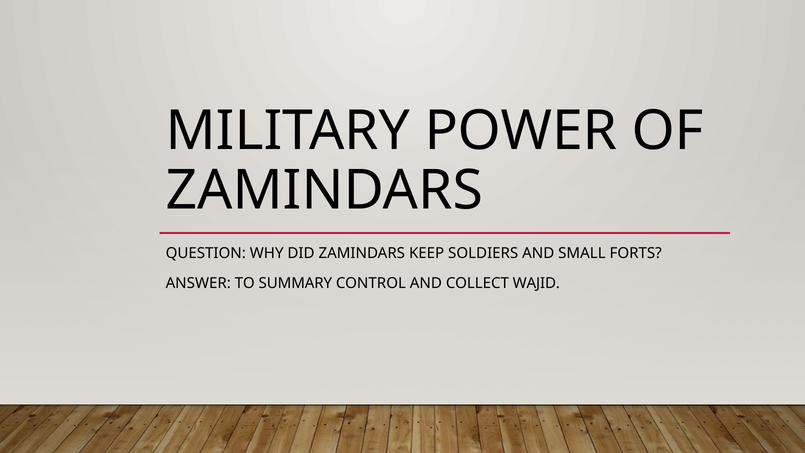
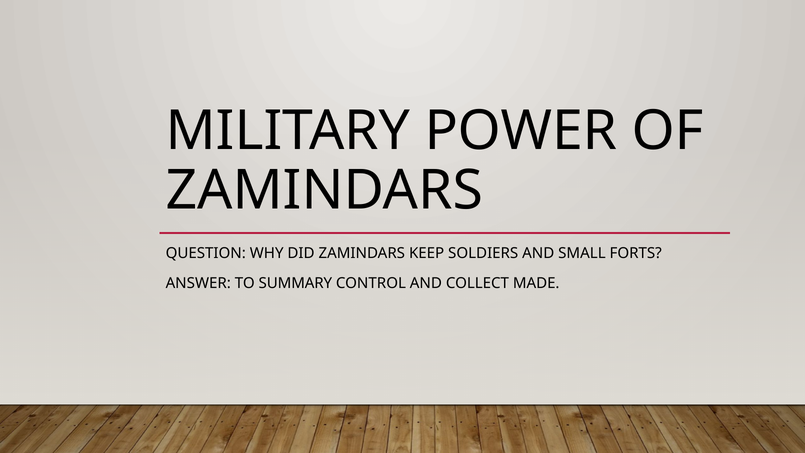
WAJID: WAJID -> MADE (536, 283)
